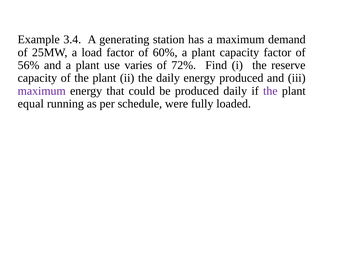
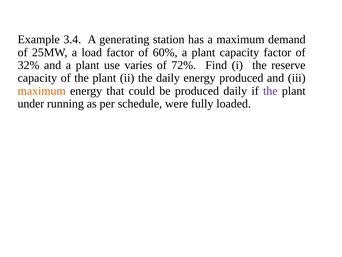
56%: 56% -> 32% (29, 65)
maximum colour: purple -> orange (42, 91)
equal: equal -> under (31, 104)
